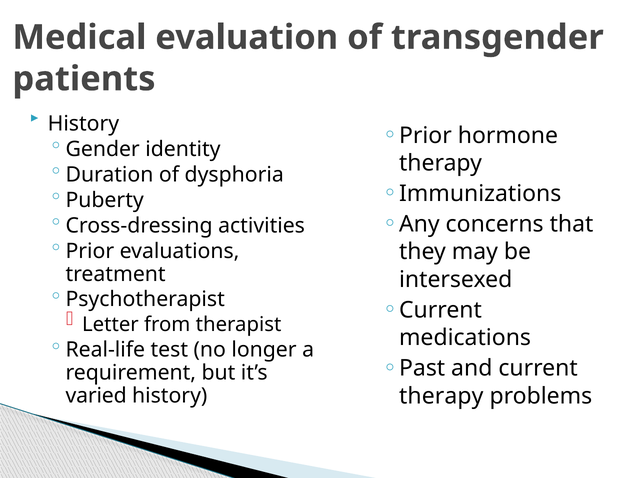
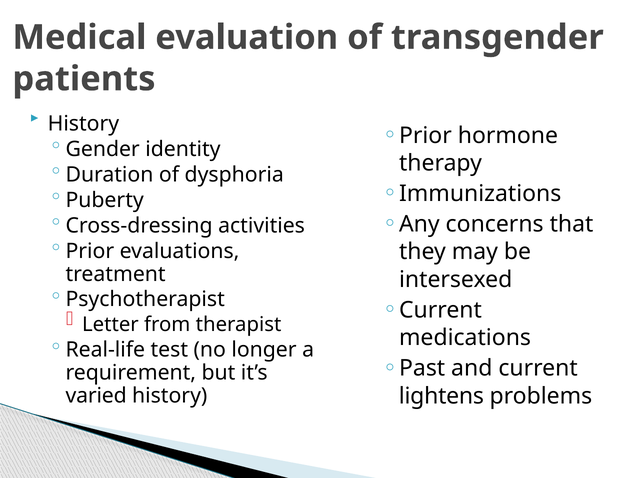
therapy: therapy -> lightens (441, 396)
